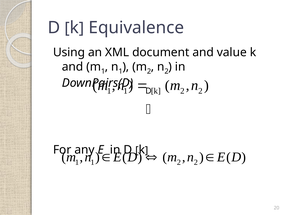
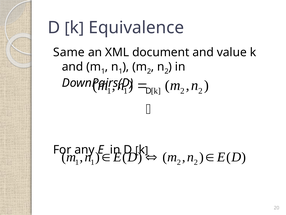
Using: Using -> Same (69, 52)
